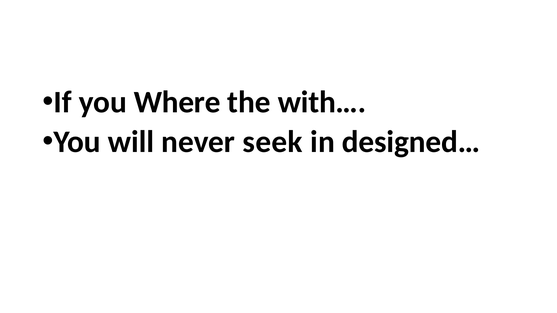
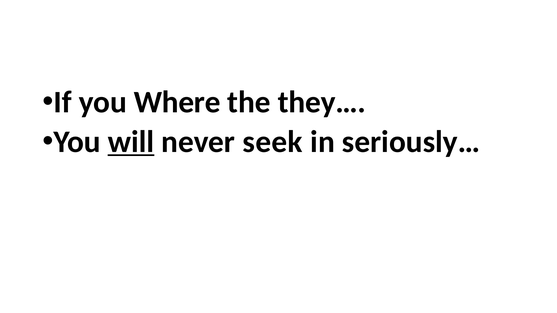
with…: with… -> they… (322, 102)
will underline: none -> present (131, 142)
designed…: designed… -> seriously… (411, 142)
